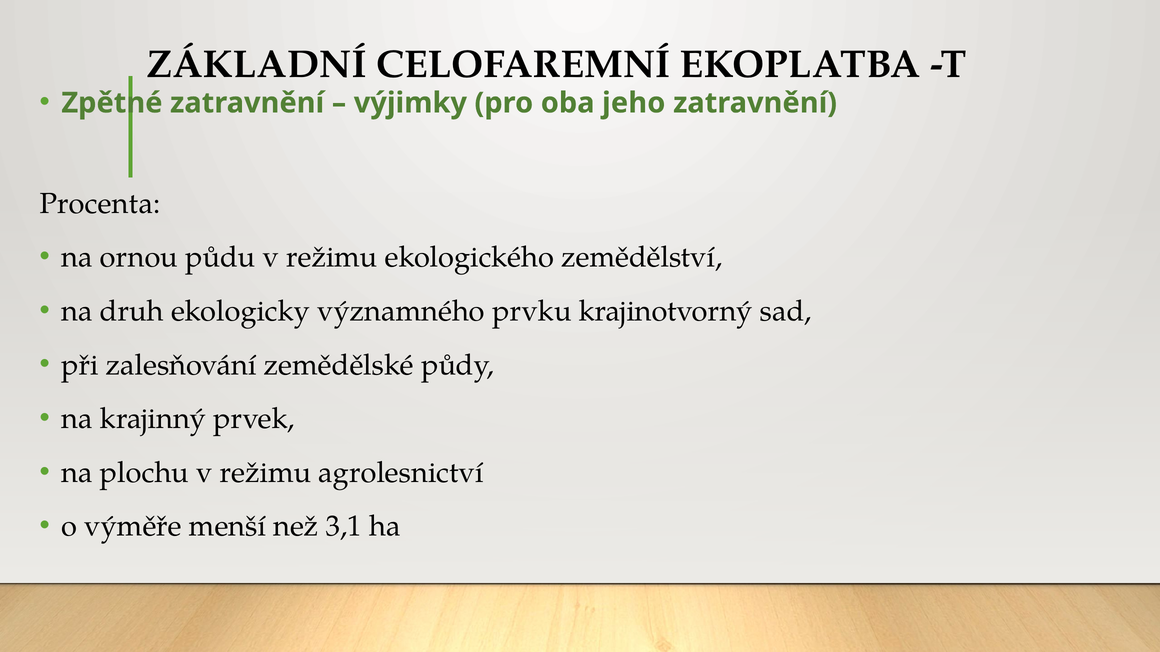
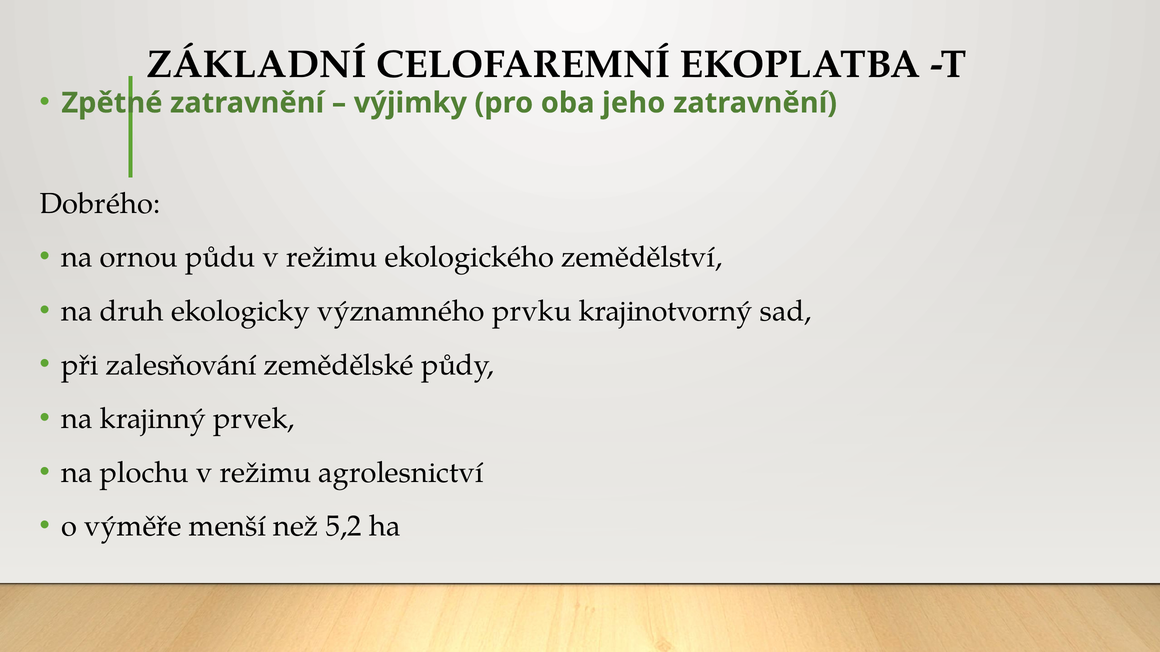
Procenta: Procenta -> Dobrého (100, 204)
3,1: 3,1 -> 5,2 (344, 527)
